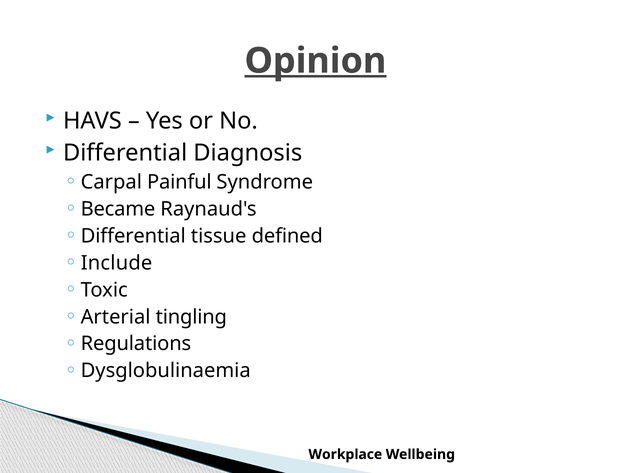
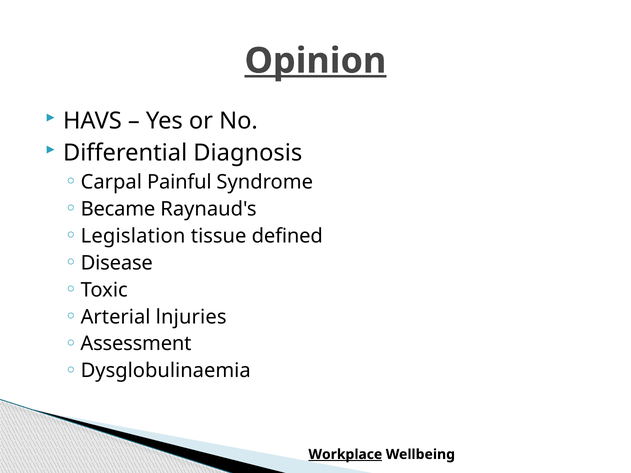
Differential: Differential -> Legislation (133, 236)
Include: Include -> Disease (117, 263)
tingling: tingling -> lnjuries (191, 317)
Regulations: Regulations -> Assessment (136, 344)
Workplace underline: none -> present (345, 455)
